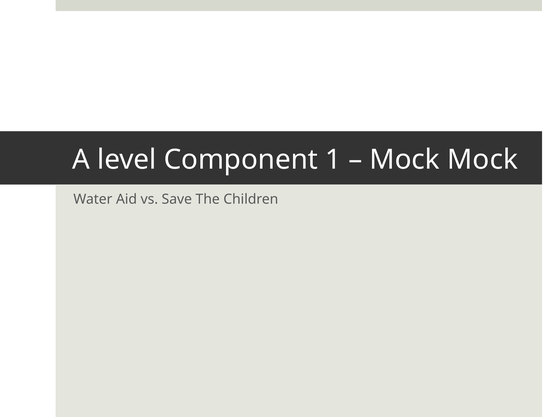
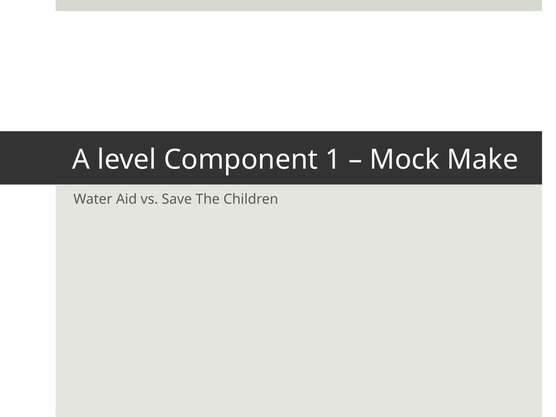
Mock Mock: Mock -> Make (483, 160)
